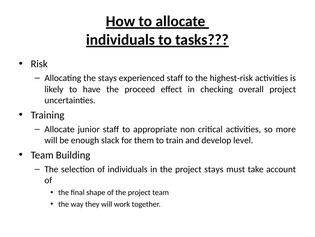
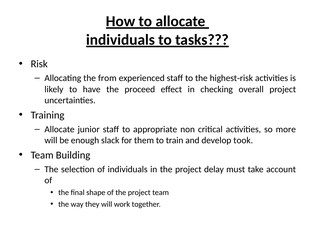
the stays: stays -> from (107, 78)
level: level -> took (243, 140)
project stays: stays -> delay (214, 169)
